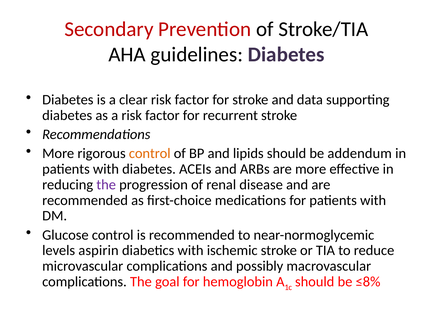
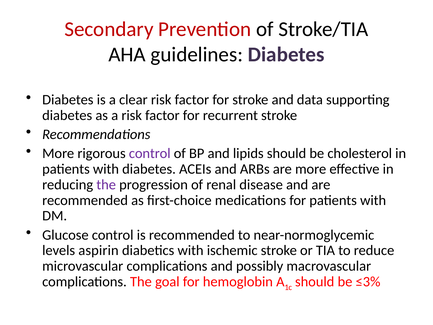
control colour: orange -> purple (150, 153)
addendum: addendum -> cholesterol (360, 153)
≤8%: ≤8% -> ≤3% (368, 281)
